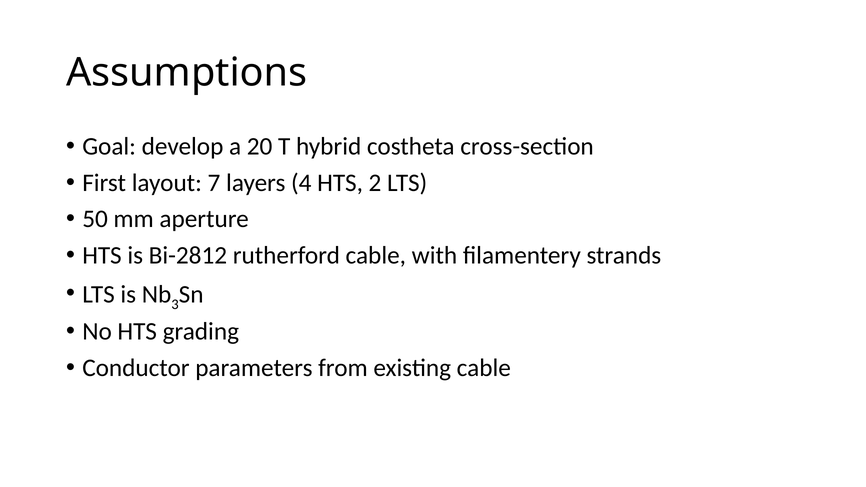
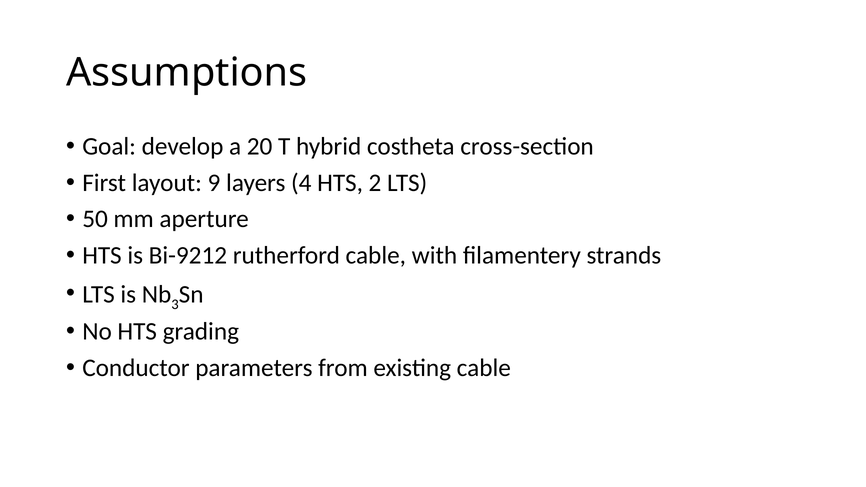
7: 7 -> 9 (214, 183)
Bi-2812: Bi-2812 -> Bi-9212 (188, 255)
